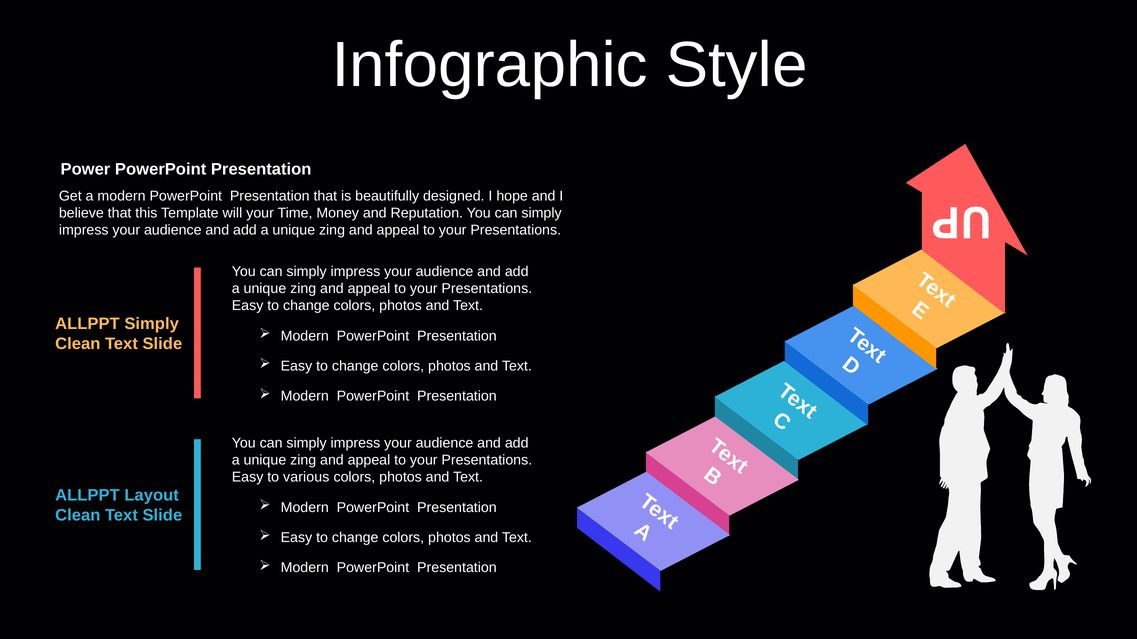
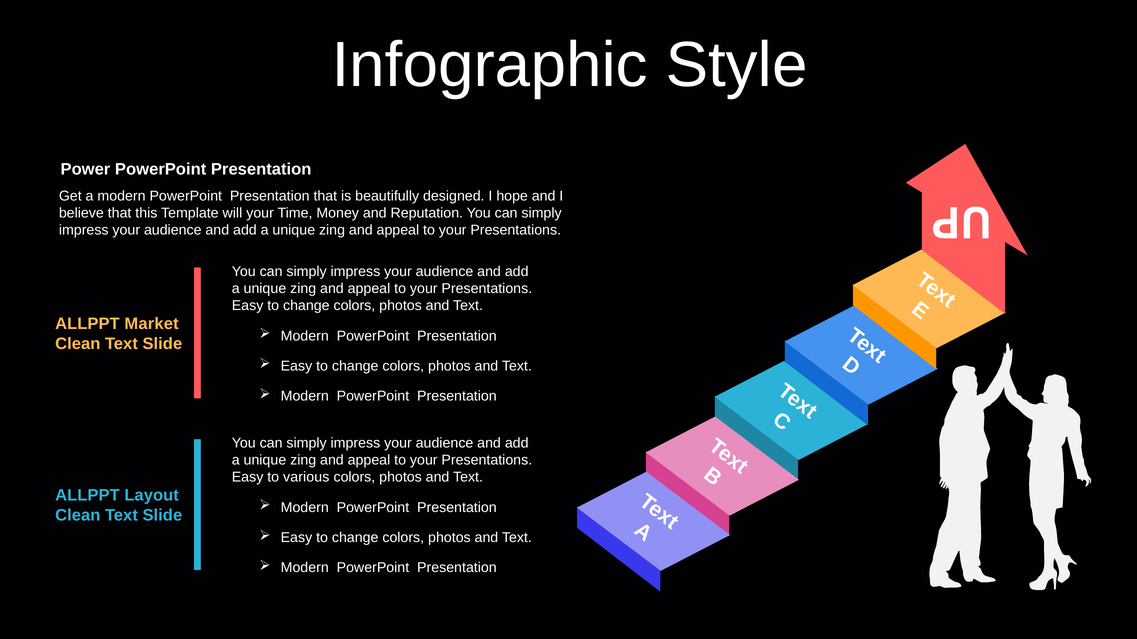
ALLPPT Simply: Simply -> Market (152, 324)
